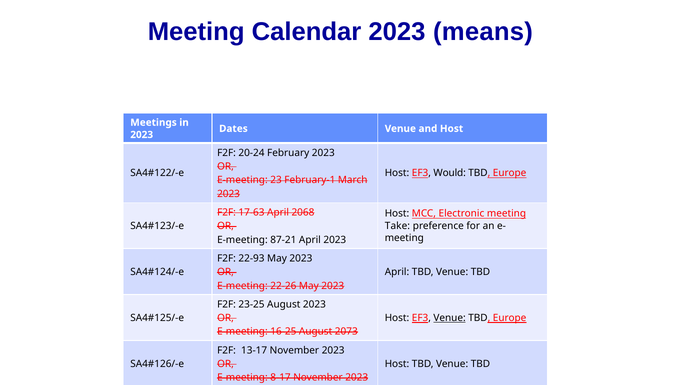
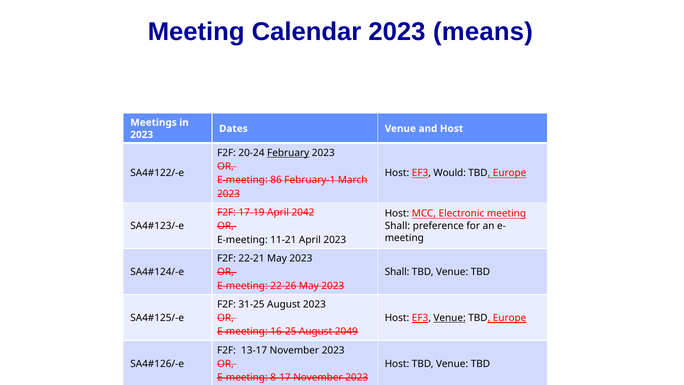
February underline: none -> present (288, 153)
23: 23 -> 86 (276, 180)
17-63: 17-63 -> 17-19 (252, 212)
2068: 2068 -> 2042 (303, 212)
Take: Take -> Shall (397, 226)
87-21: 87-21 -> 11-21 (283, 240)
22-93: 22-93 -> 22-21 (252, 258)
April: April -> Shall (397, 272)
23-25: 23-25 -> 31-25 (252, 304)
2073: 2073 -> 2049 (346, 331)
